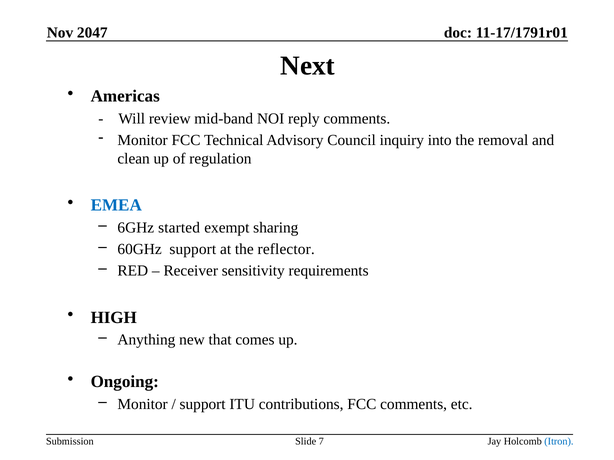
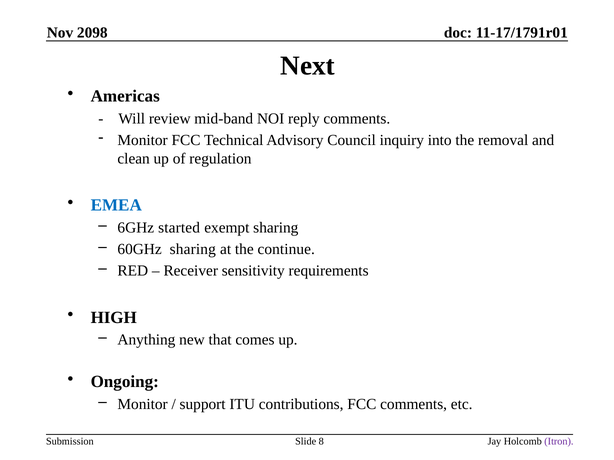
2047: 2047 -> 2098 (92, 33)
60GHz support: support -> sharing (193, 249)
reflector: reflector -> continue (286, 249)
7: 7 -> 8 (321, 442)
Itron colour: blue -> purple (559, 442)
